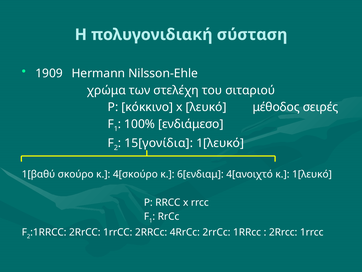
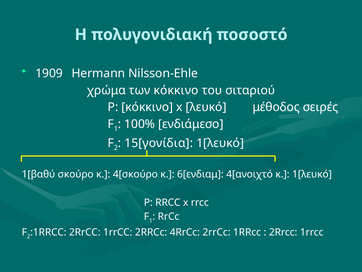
σύσταση: σύσταση -> ποσοστό (252, 35)
των στελέχη: στελέχη -> κόκκινο (176, 90)
